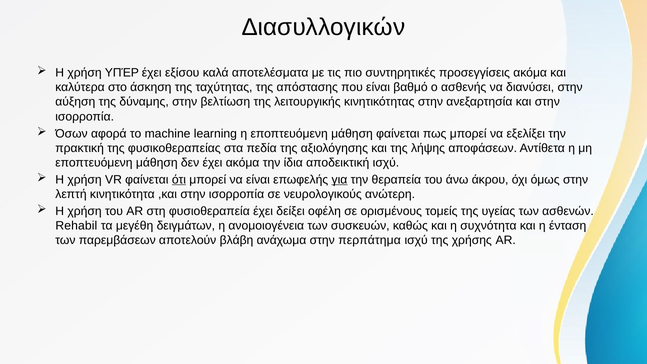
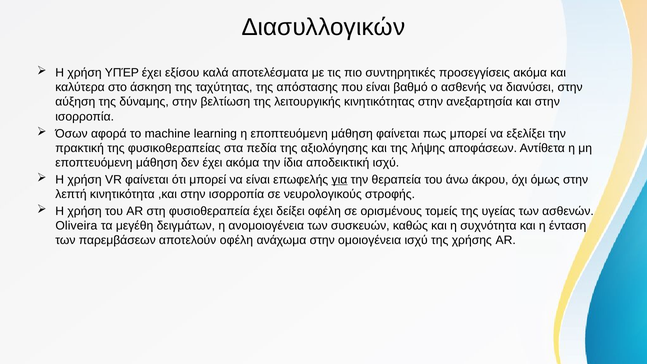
ότι underline: present -> none (179, 180)
ανώτερη: ανώτερη -> στροφής (390, 194)
Rehabil: Rehabil -> Oliveira (76, 226)
αποτελούν βλάβη: βλάβη -> οφέλη (236, 240)
περπάτημα: περπάτημα -> ομοιογένεια (370, 240)
